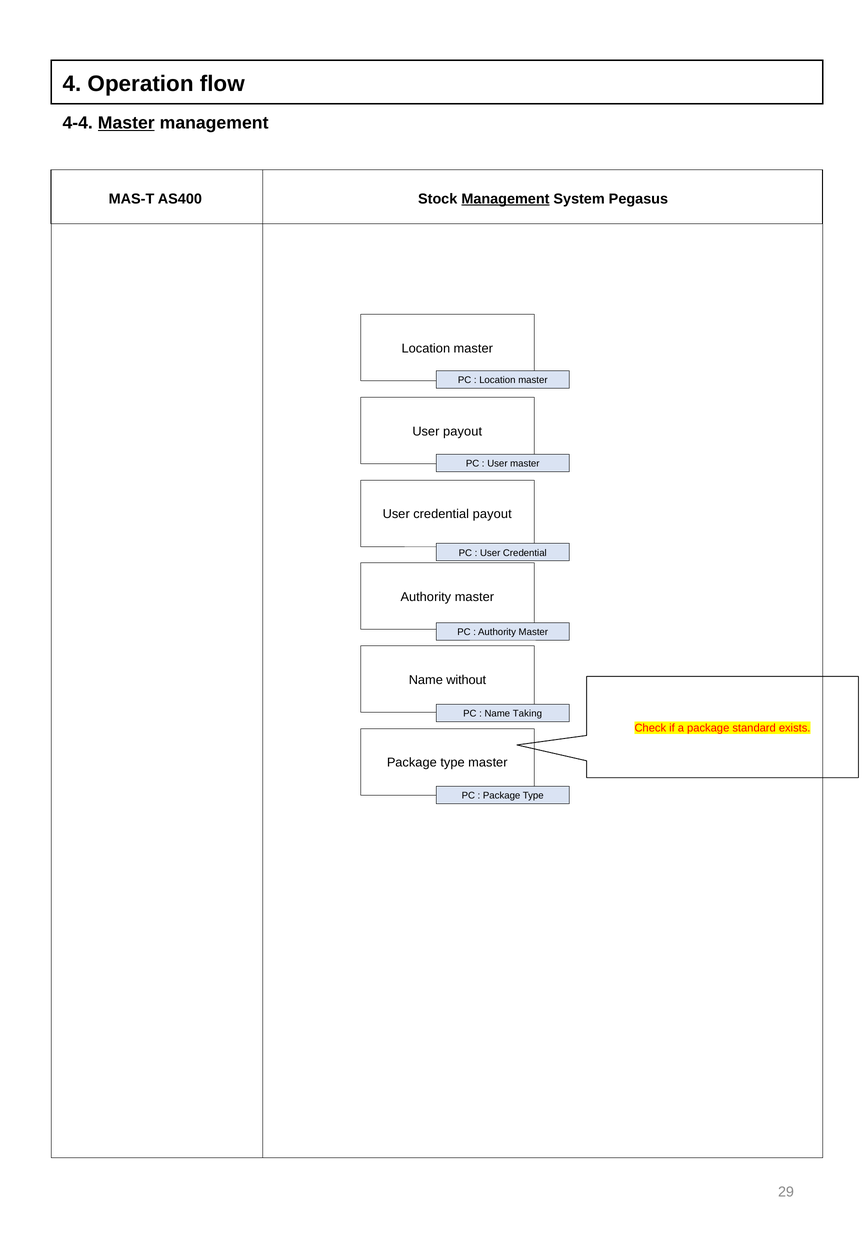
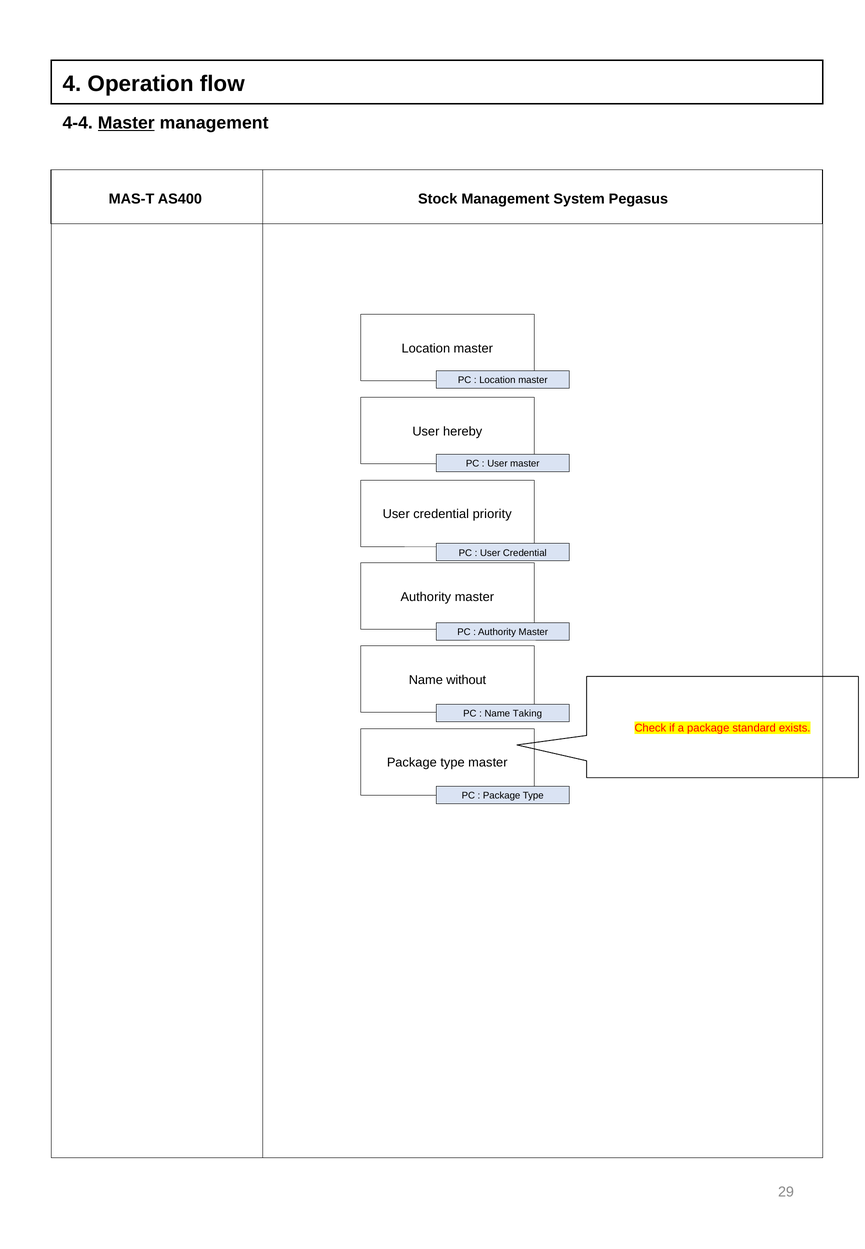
Management underline: present -> none (505, 199)
User payout: payout -> hereby (463, 431)
credential payout: payout -> priority (492, 514)
